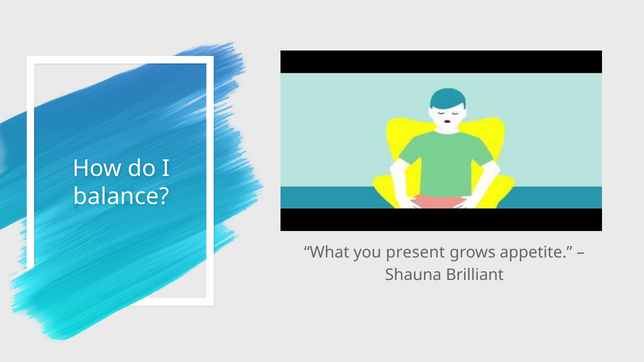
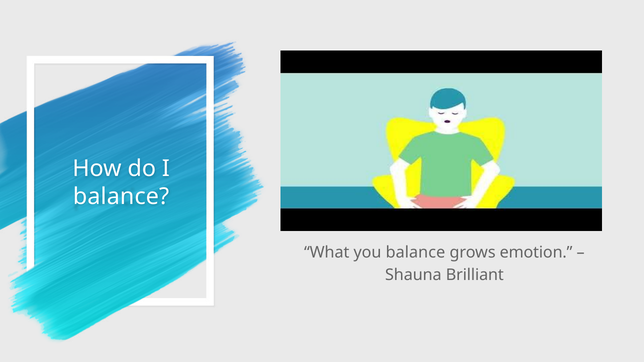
you present: present -> balance (415, 253)
appetite: appetite -> emotion (536, 253)
